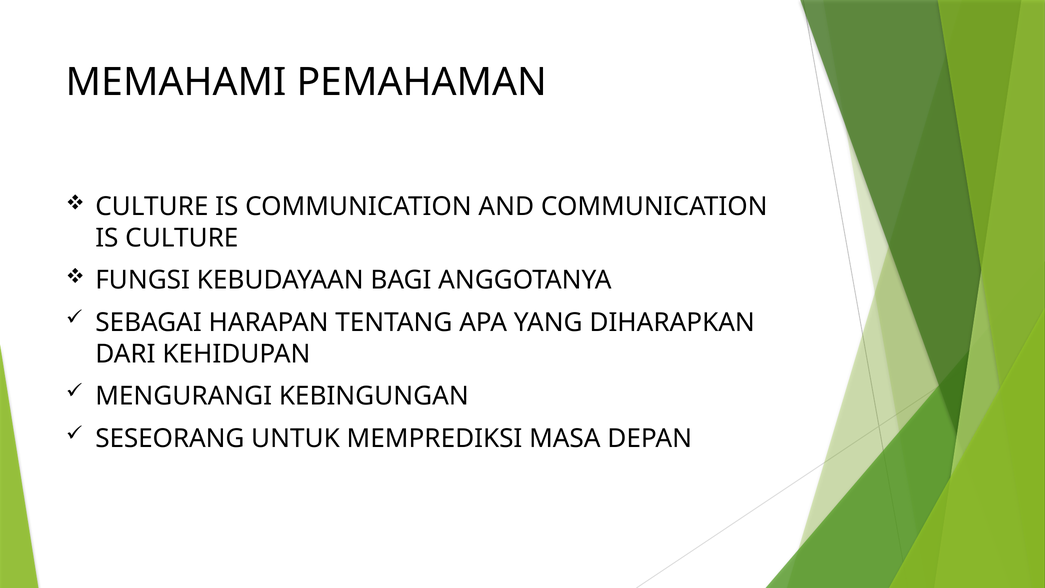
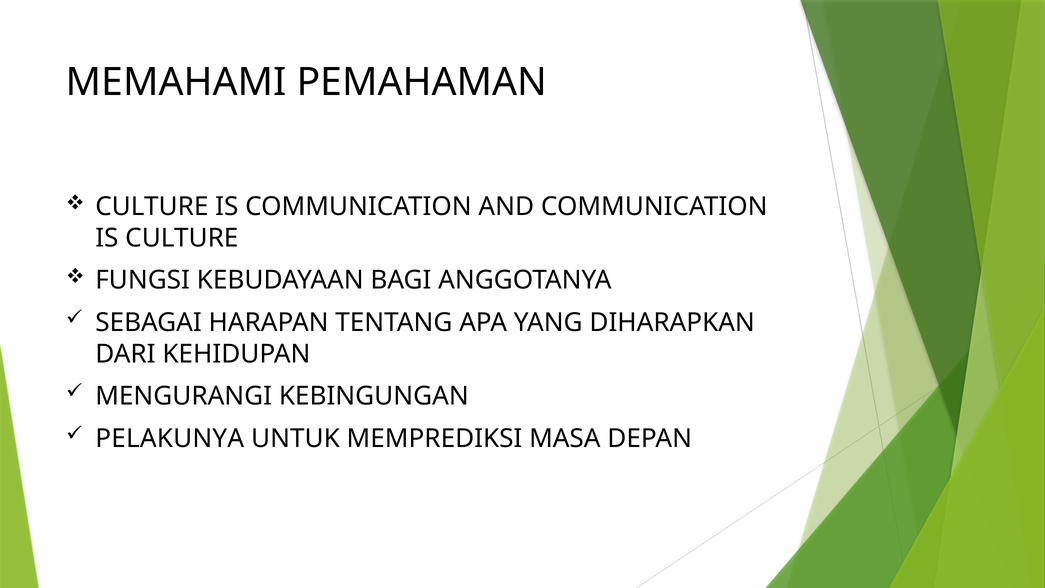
SESEORANG: SESEORANG -> PELAKUNYA (170, 438)
